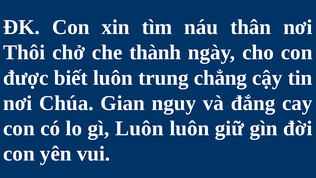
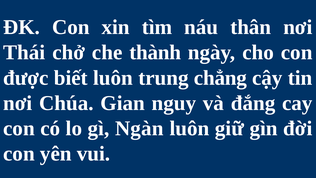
Thôi: Thôi -> Thái (24, 52)
gì Luôn: Luôn -> Ngàn (139, 128)
